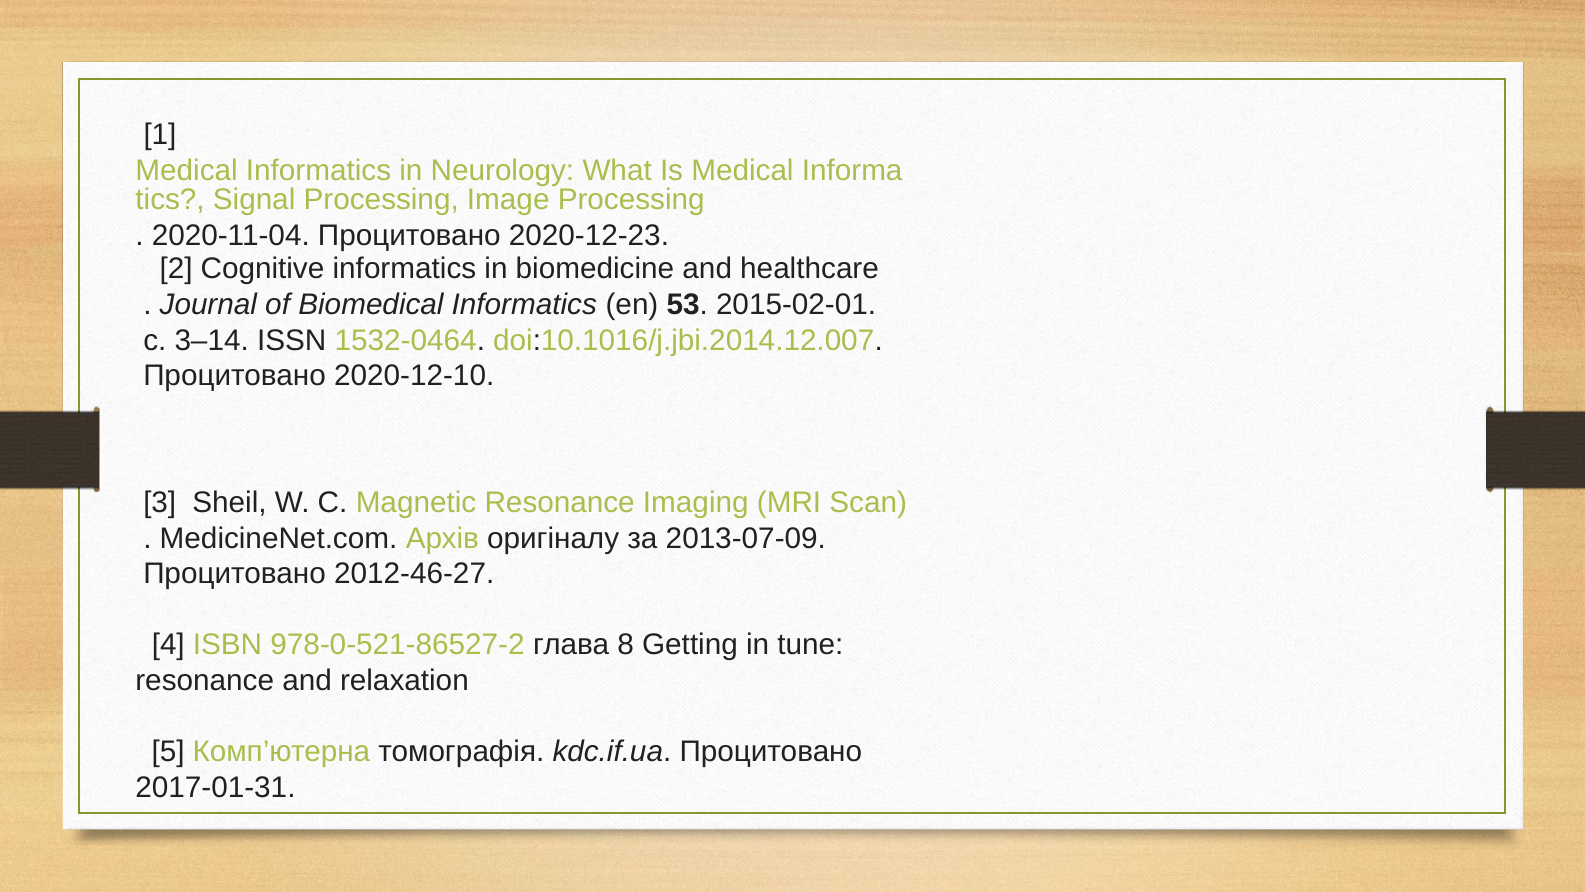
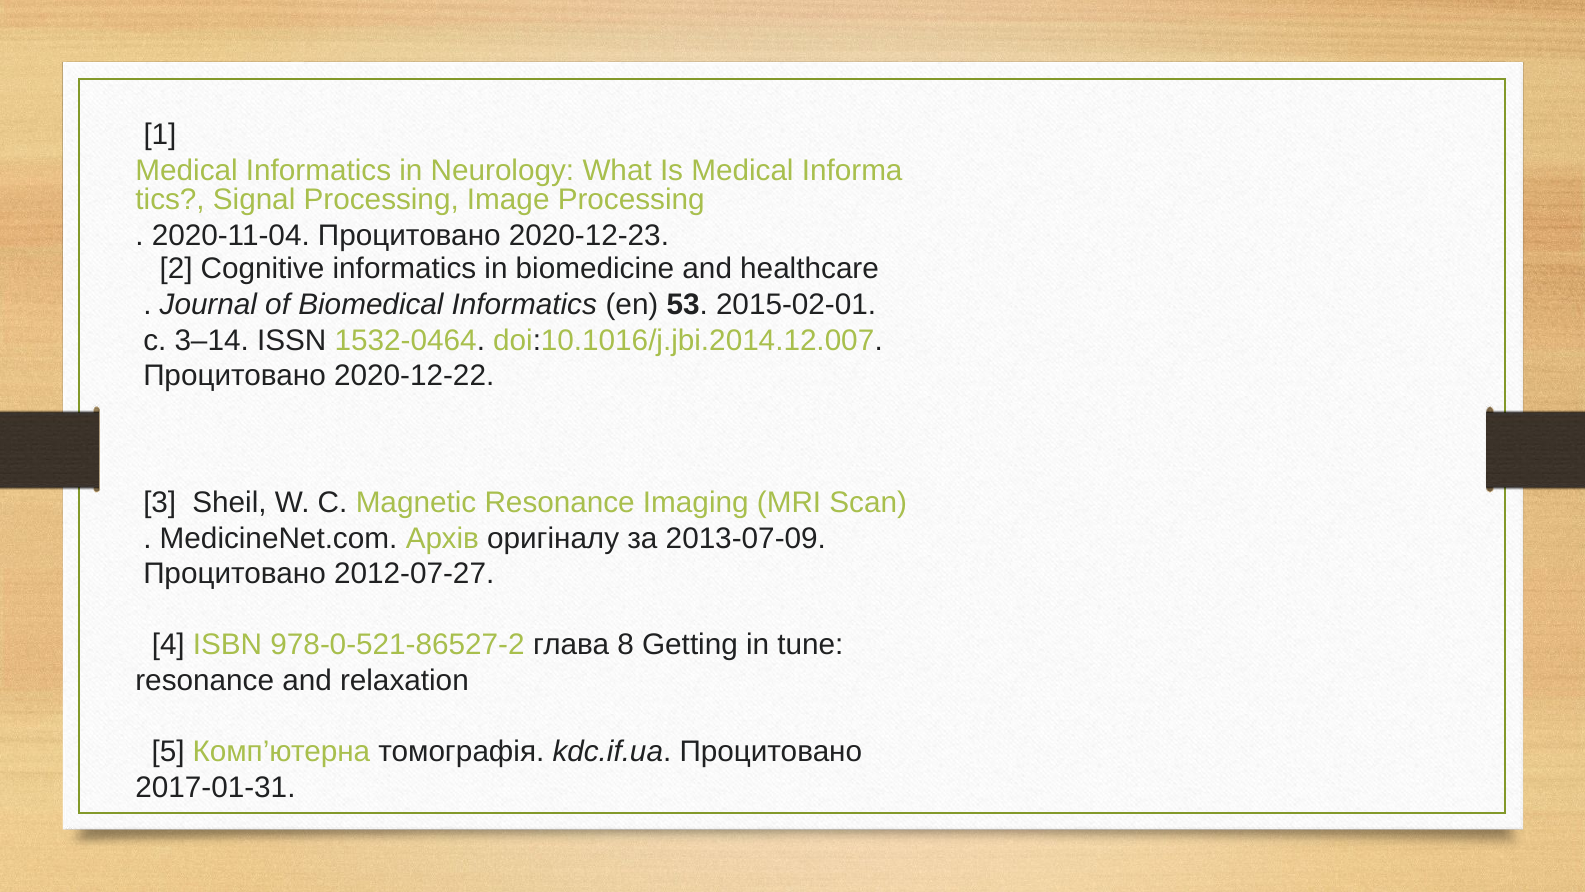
2020-12-10: 2020-12-10 -> 2020-12-22 (414, 376)
2012-46-27: 2012-46-27 -> 2012-07-27 (414, 574)
